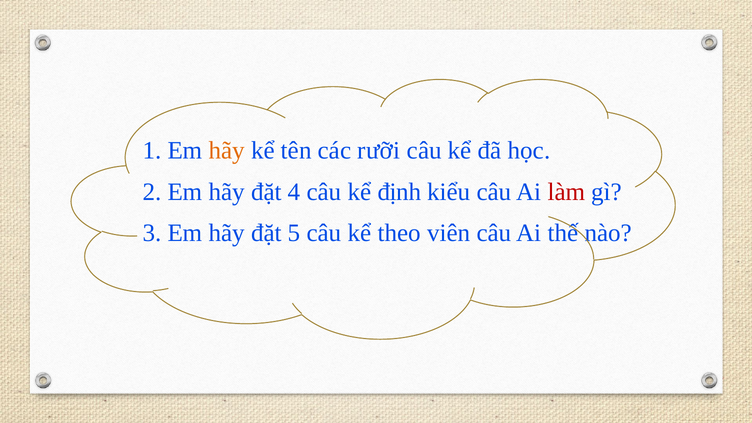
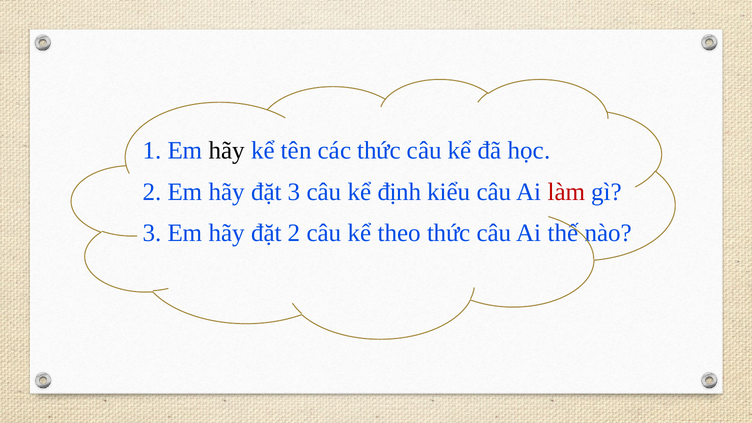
hãy colour: orange -> black (227, 151)
các rưỡi: rưỡi -> thức (379, 151)
đặt 4: 4 -> 3 (294, 192)
đặt 5: 5 -> 2 (294, 233)
theo viên: viên -> thức (449, 233)
